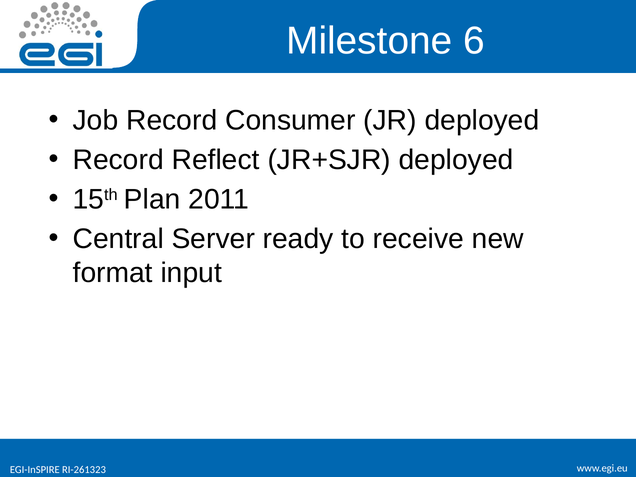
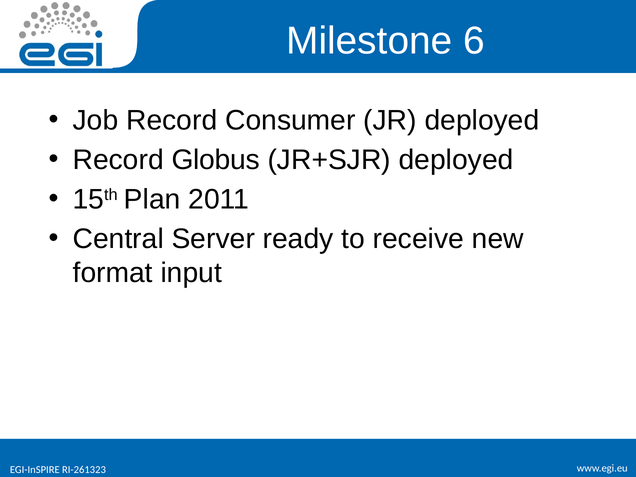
Reflect: Reflect -> Globus (216, 160)
